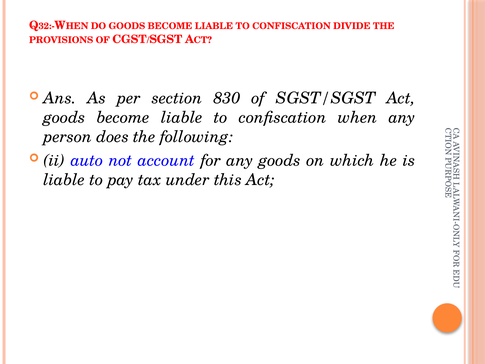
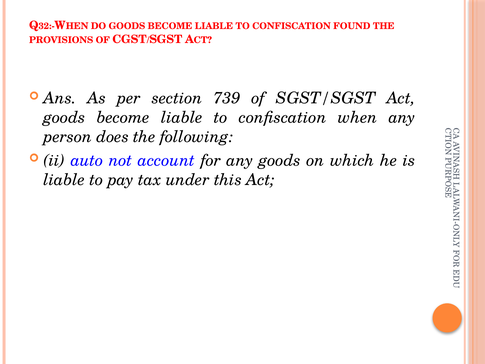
DIVIDE: DIVIDE -> FOUND (352, 26)
830: 830 -> 739 (227, 98)
